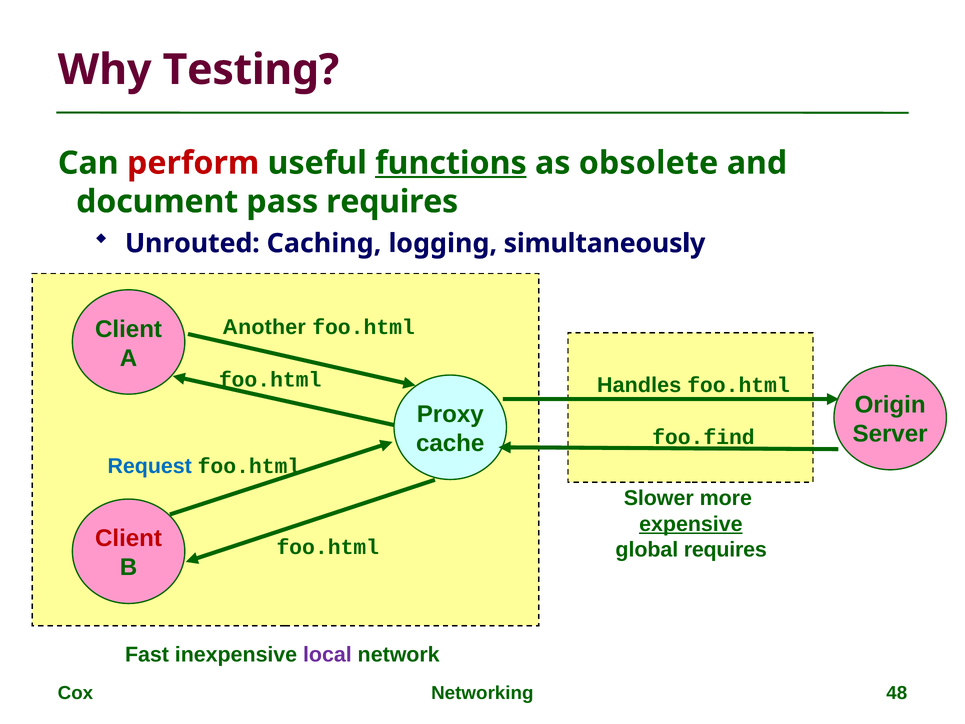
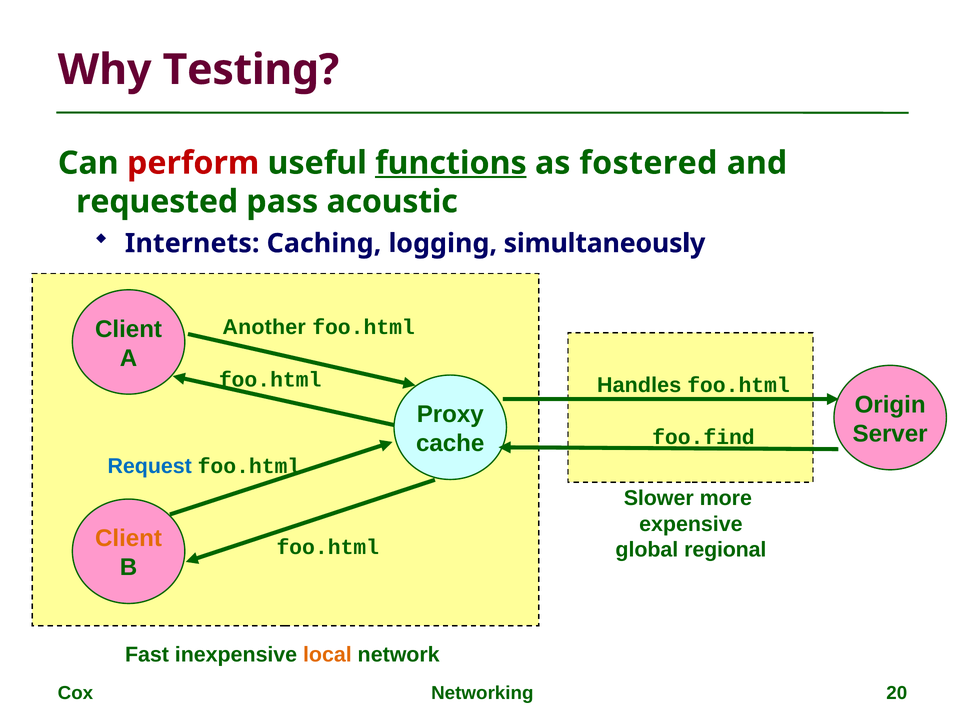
obsolete: obsolete -> fostered (648, 163)
document: document -> requested (157, 202)
pass requires: requires -> acoustic (392, 202)
Unrouted: Unrouted -> Internets (192, 243)
expensive underline: present -> none (691, 524)
Client colour: red -> orange (129, 538)
global requires: requires -> regional (725, 550)
local colour: purple -> orange (327, 655)
48: 48 -> 20 (897, 693)
